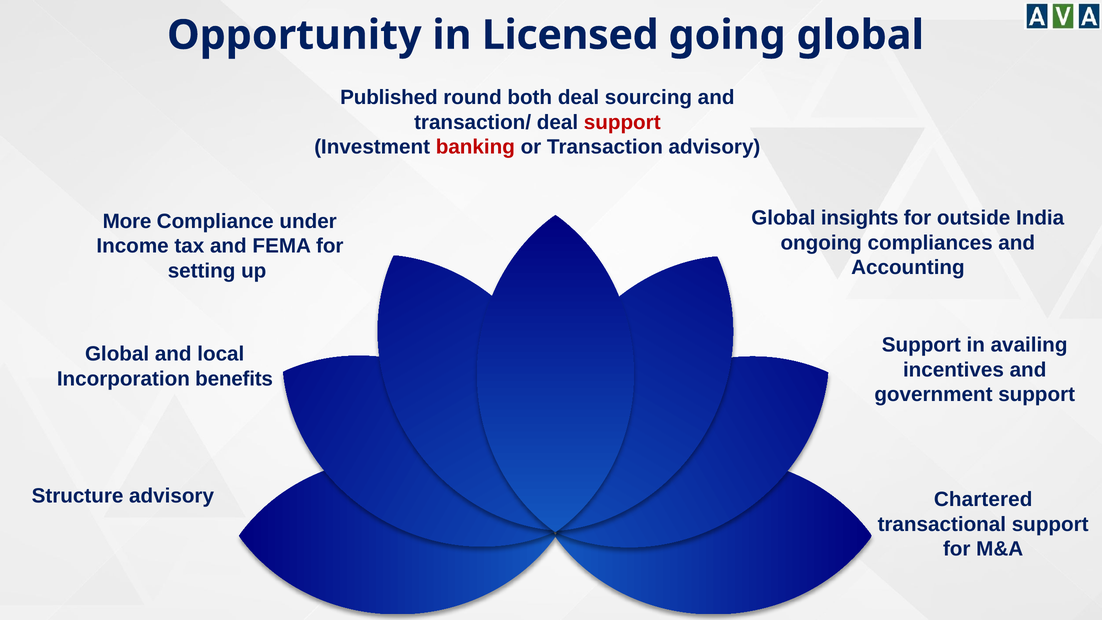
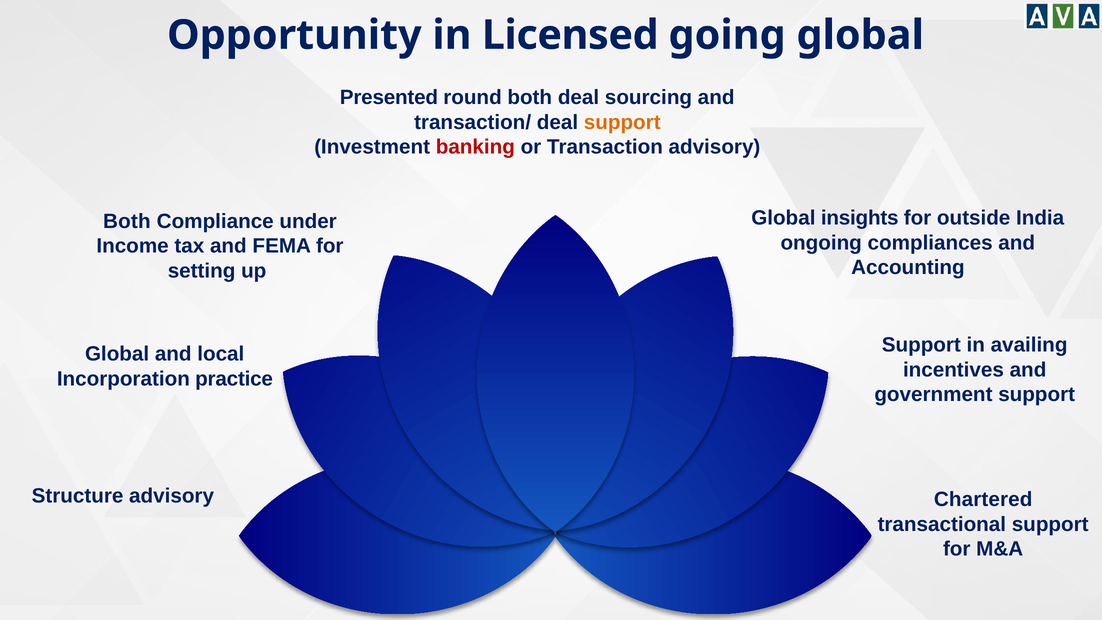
Published: Published -> Presented (389, 97)
support colour: red -> orange (622, 122)
More: More -> Both (127, 221)
benefits: benefits -> practice (234, 379)
